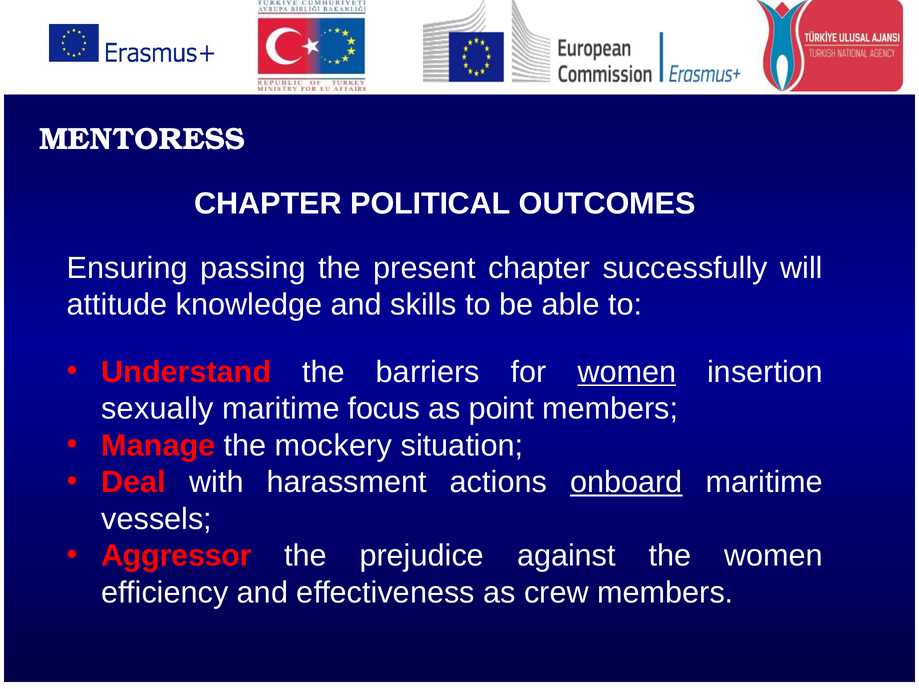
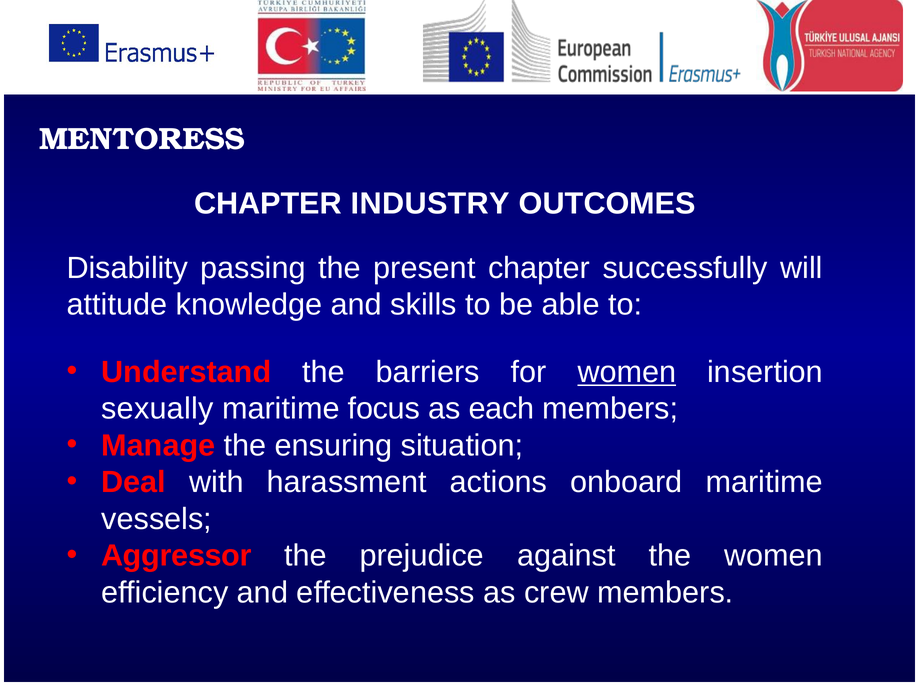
POLITICAL: POLITICAL -> INDUSTRY (430, 204)
Ensuring: Ensuring -> Disability (127, 268)
point: point -> each (501, 409)
mockery: mockery -> ensuring (334, 446)
onboard underline: present -> none (626, 482)
